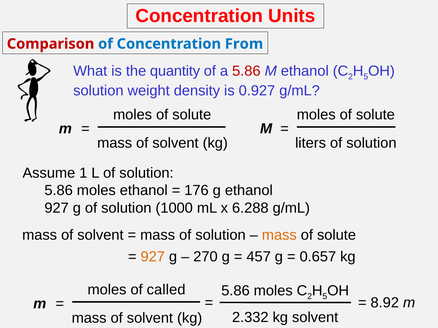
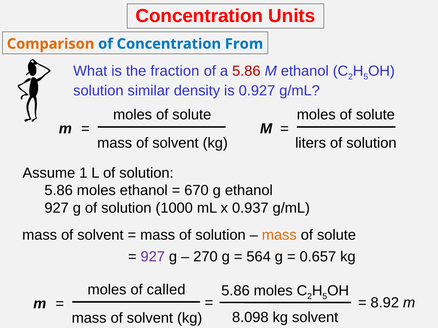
Comparison colour: red -> orange (51, 44)
quantity: quantity -> fraction (175, 71)
weight: weight -> similar (149, 91)
176: 176 -> 670 (196, 191)
6.288: 6.288 -> 0.937 (250, 208)
927 colour: orange -> purple (153, 257)
457: 457 -> 564 (259, 257)
2.332: 2.332 -> 8.098 (250, 318)
